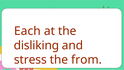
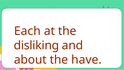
stress: stress -> about (30, 59)
from: from -> have (86, 59)
